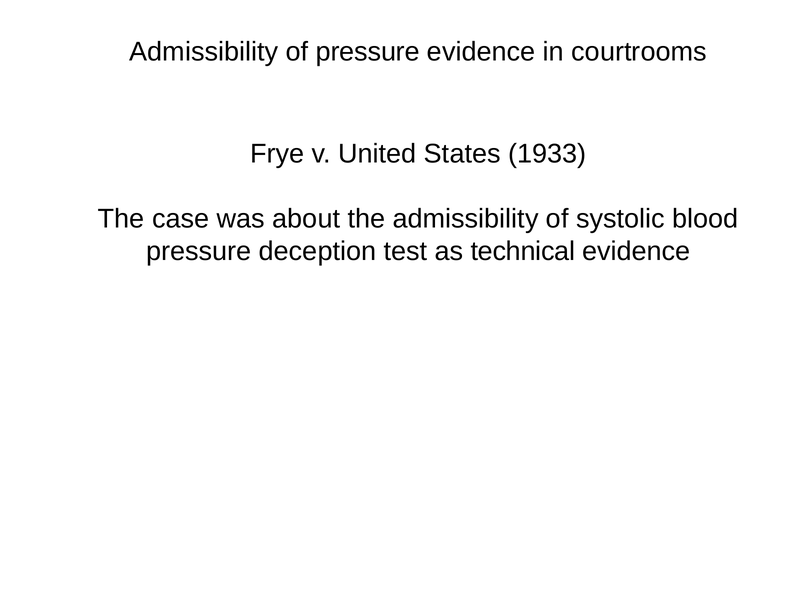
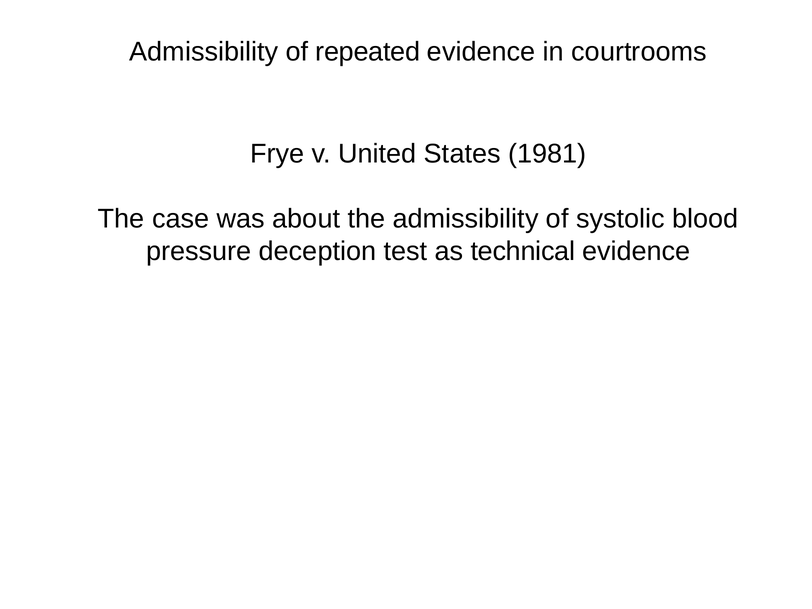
of pressure: pressure -> repeated (368, 52)
1933: 1933 -> 1981 (547, 154)
